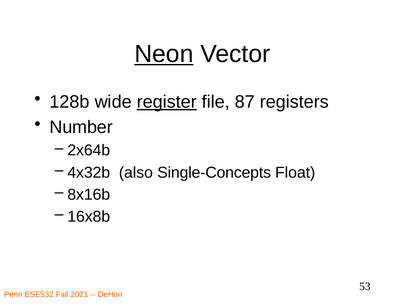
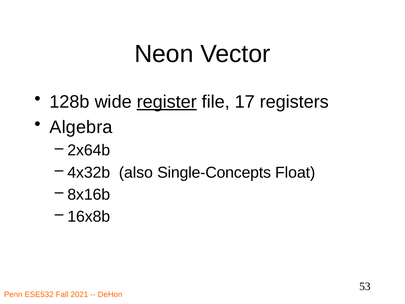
Neon underline: present -> none (164, 54)
87: 87 -> 17 (245, 102)
Number: Number -> Algebra (81, 127)
